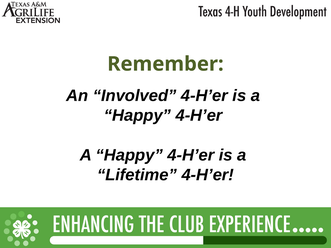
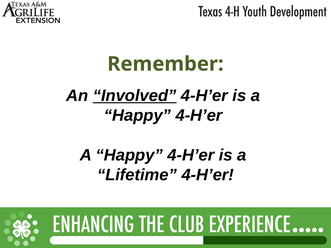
Involved underline: none -> present (135, 96)
